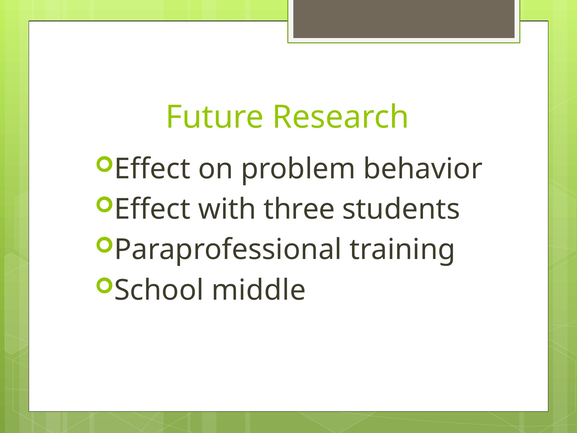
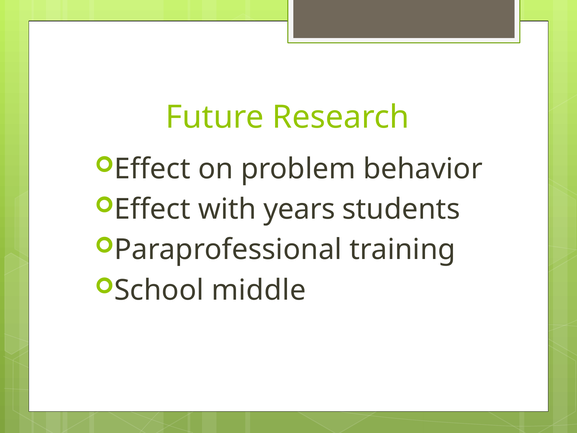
three: three -> years (299, 209)
